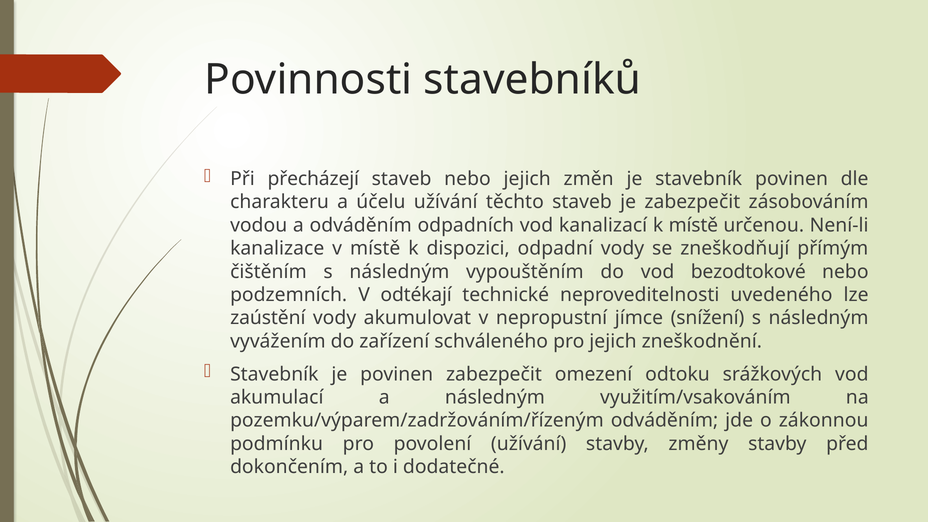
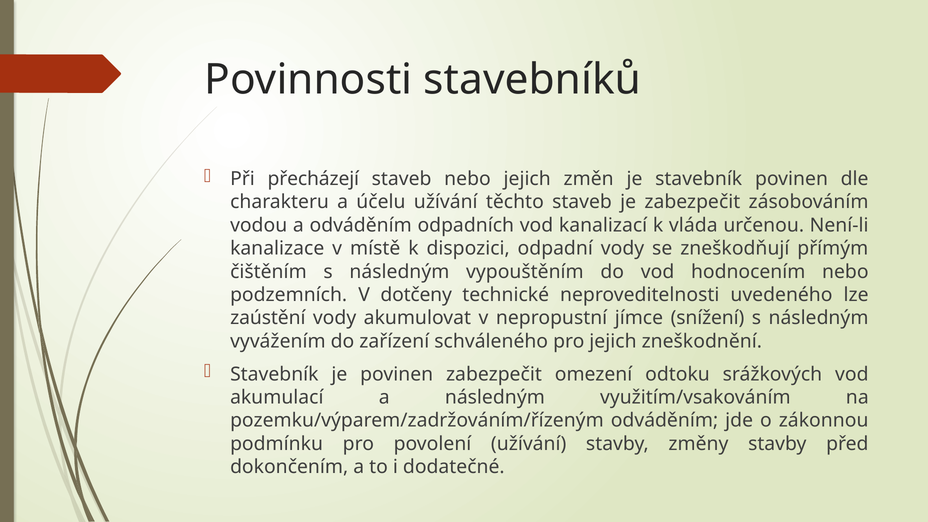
k místě: místě -> vláda (693, 225)
bezodtokové: bezodtokové -> hodnocením (748, 272)
odtékají: odtékají -> dotčeny (416, 295)
